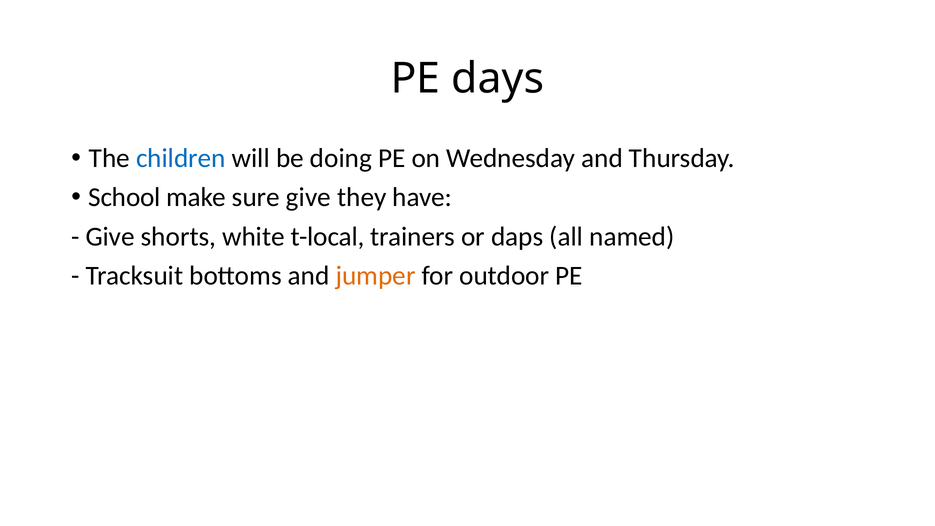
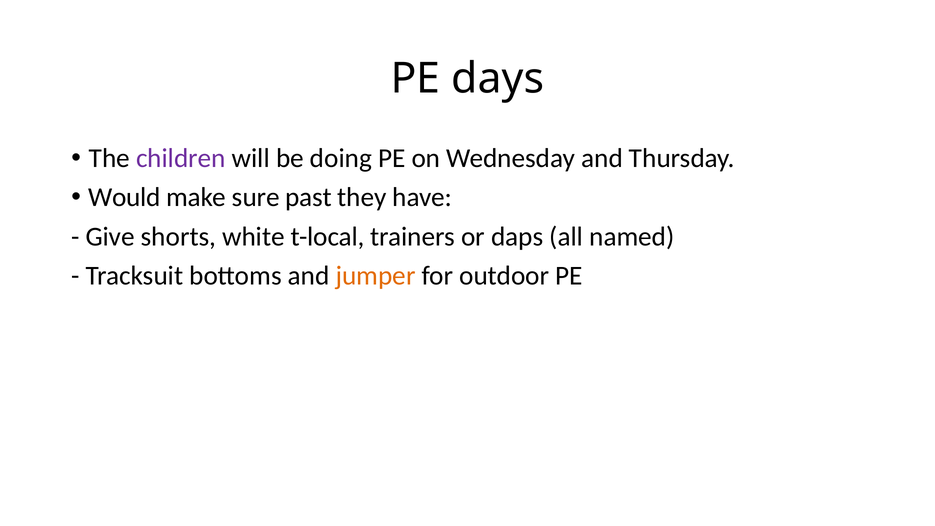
children colour: blue -> purple (181, 158)
School: School -> Would (124, 197)
sure give: give -> past (309, 197)
